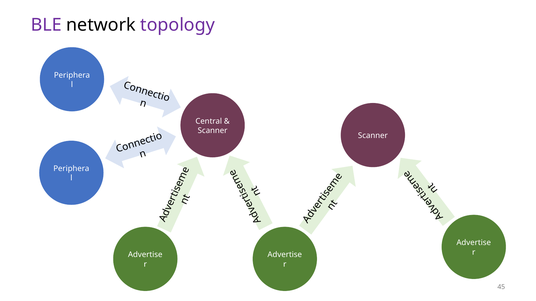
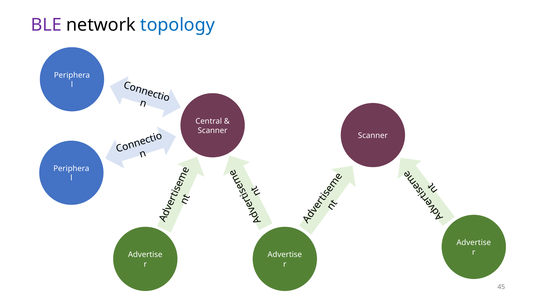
topology colour: purple -> blue (178, 25)
